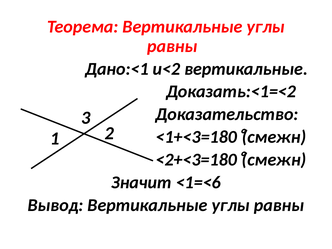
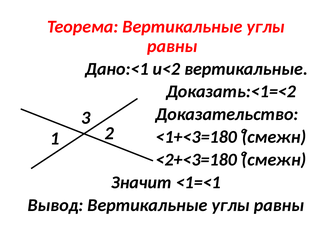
<1=<6: <1=<6 -> <1=<1 (198, 182)
